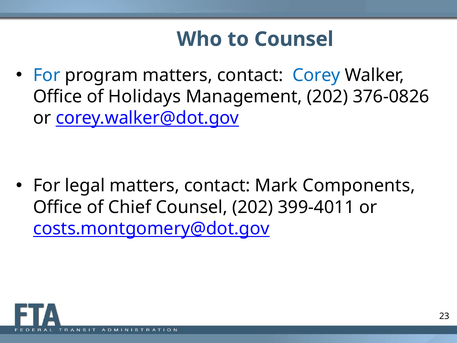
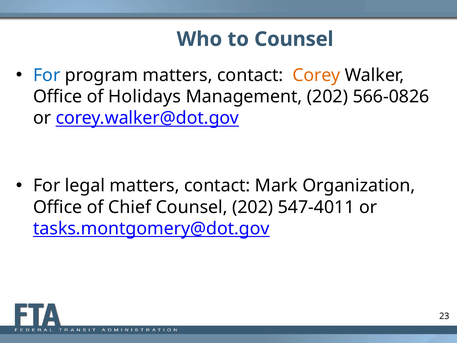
Corey colour: blue -> orange (316, 75)
376-0826: 376-0826 -> 566-0826 (391, 96)
Components: Components -> Organization (359, 186)
399-4011: 399-4011 -> 547-4011 (316, 207)
costs.montgomery@dot.gov: costs.montgomery@dot.gov -> tasks.montgomery@dot.gov (151, 228)
